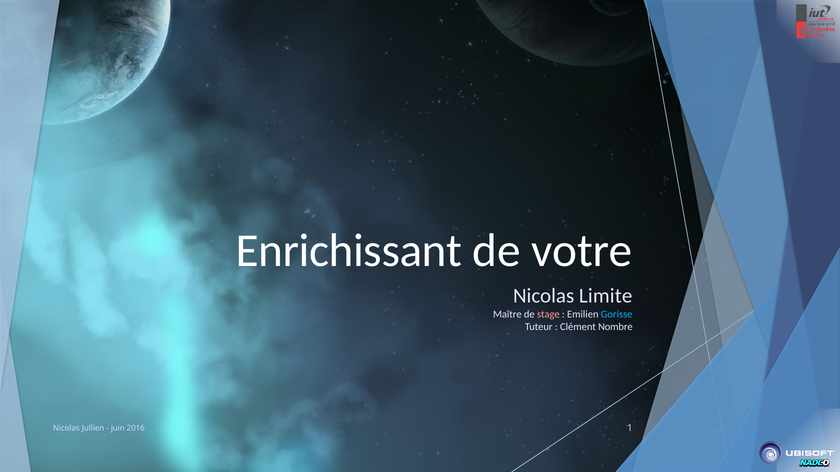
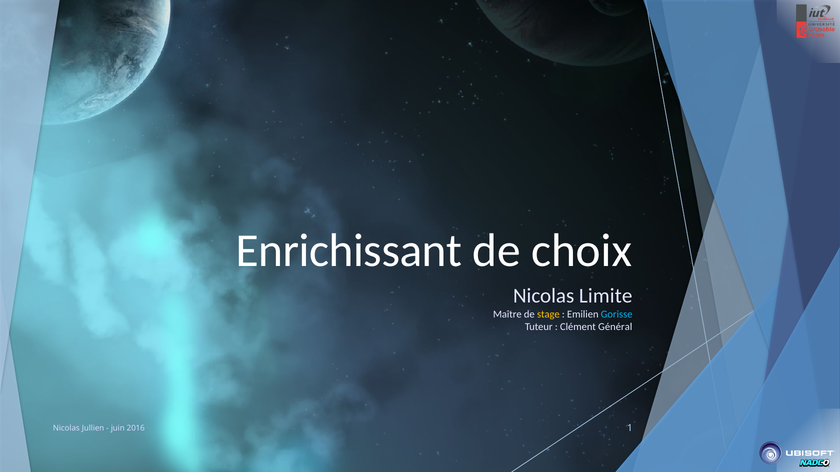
votre: votre -> choix (582, 251)
stage colour: pink -> yellow (548, 314)
Nombre: Nombre -> Général (615, 327)
